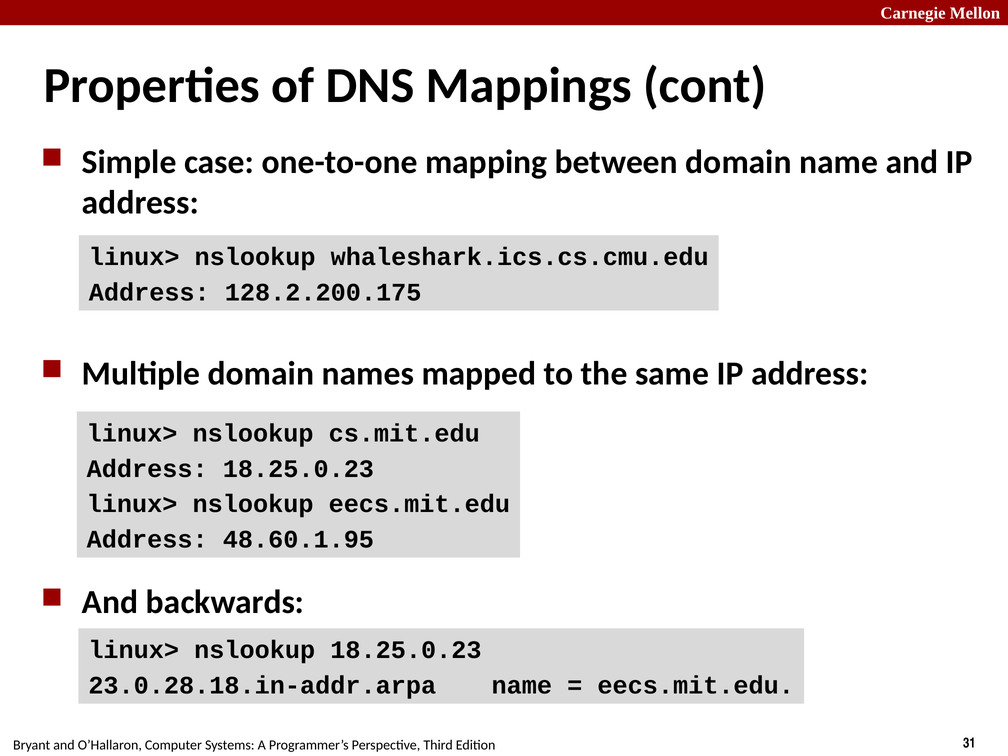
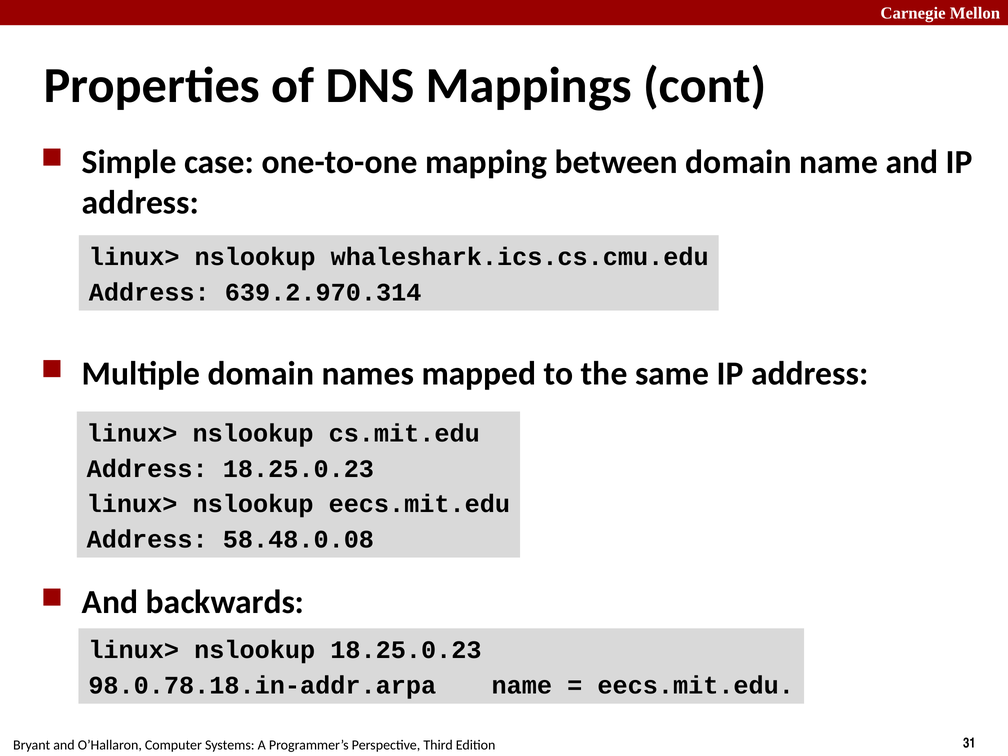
128.2.200.175: 128.2.200.175 -> 639.2.970.314 (323, 292)
48.60.1.95: 48.60.1.95 -> 58.48.0.08 (298, 539)
23.0.28.18.in-addr.arpa: 23.0.28.18.in-addr.arpa -> 98.0.78.18.in-addr.arpa (262, 685)
